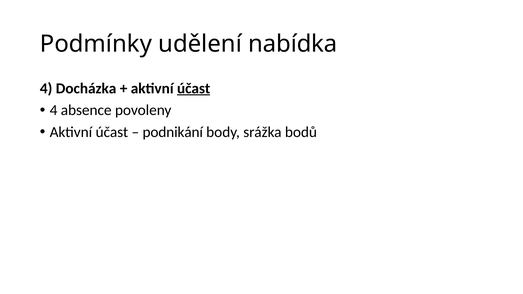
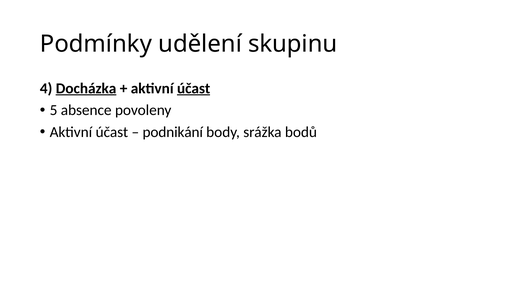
nabídka: nabídka -> skupinu (293, 44)
Docházka underline: none -> present (86, 88)
4: 4 -> 5 (54, 110)
